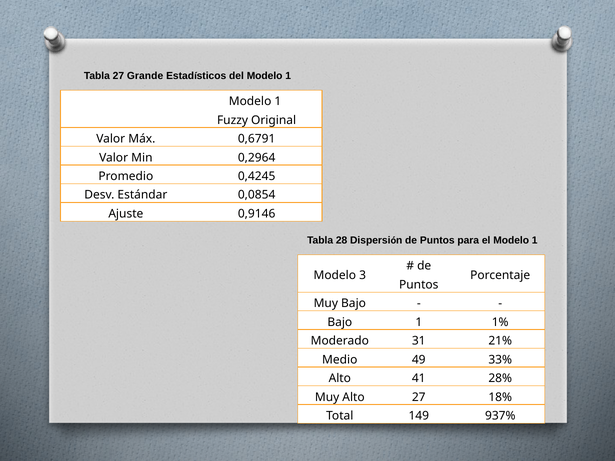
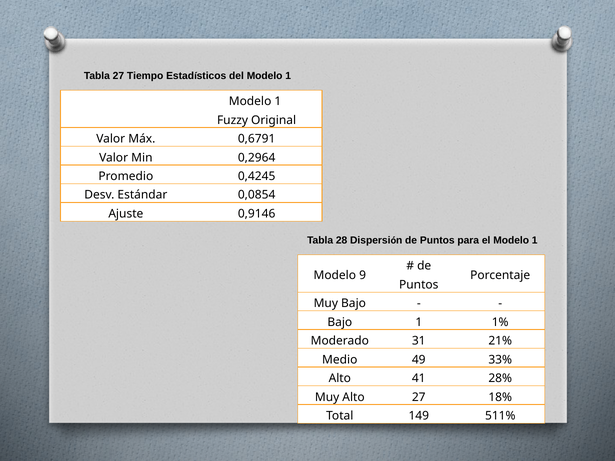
Grande: Grande -> Tiempo (145, 76)
3: 3 -> 9 (363, 275)
937%: 937% -> 511% (500, 416)
